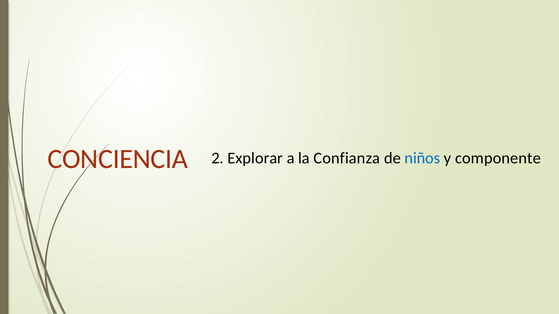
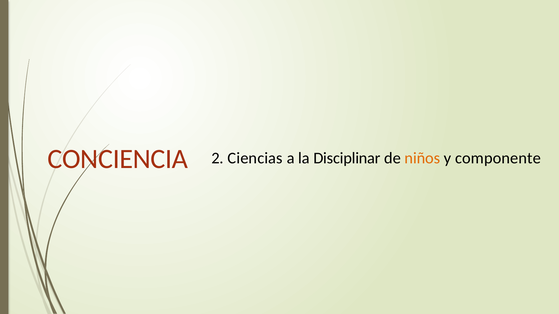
Explorar: Explorar -> Ciencias (255, 158)
Confianza: Confianza -> Disciplinar (347, 158)
niños colour: blue -> orange (422, 158)
